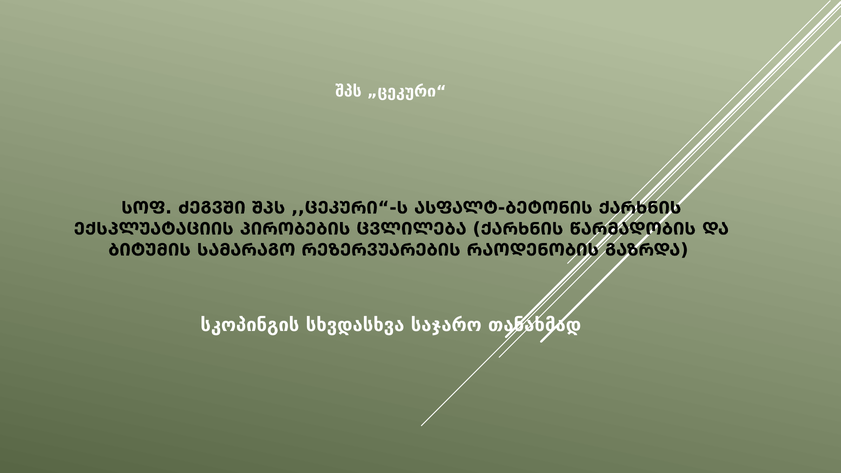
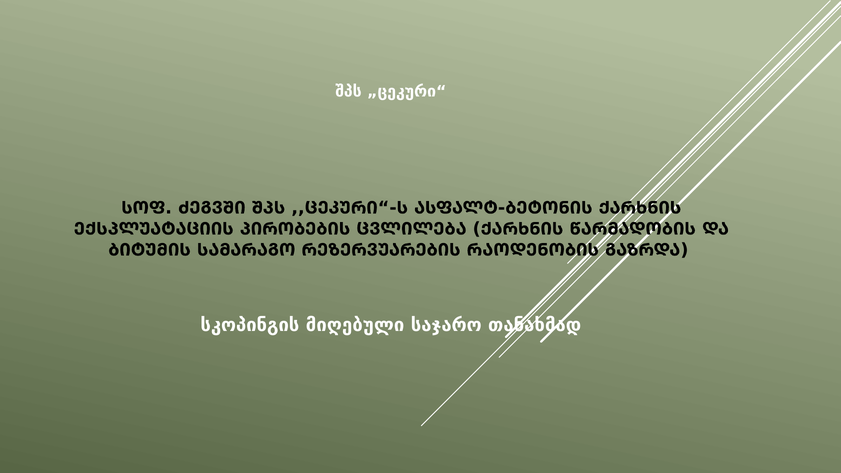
სხვდასხვა: სხვდასხვა -> მიღებული (355, 325)
